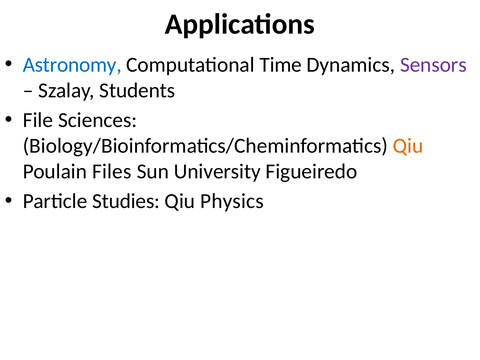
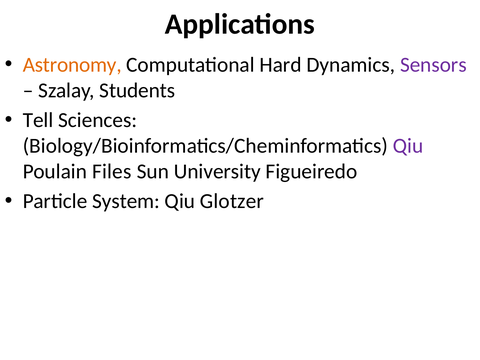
Astronomy colour: blue -> orange (72, 65)
Time: Time -> Hard (281, 65)
File: File -> Tell (38, 120)
Qiu colour: orange -> purple (408, 146)
Studies: Studies -> System (126, 201)
Physics: Physics -> Glotzer (232, 201)
